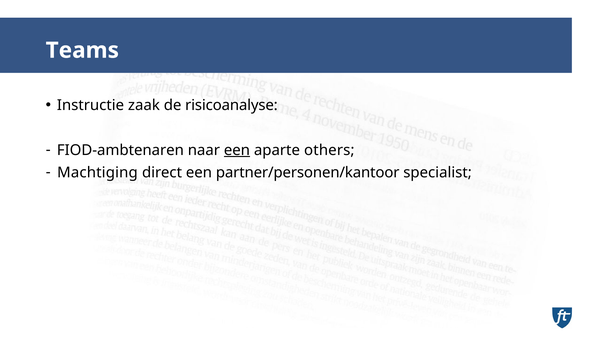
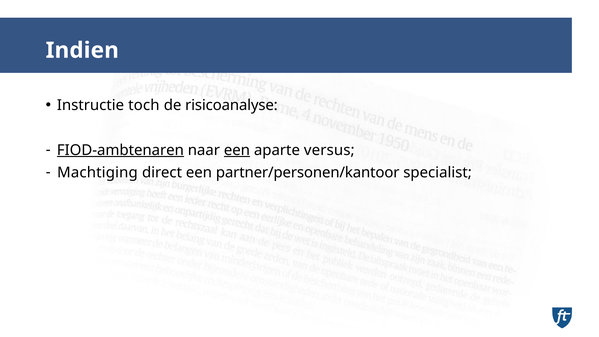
Teams: Teams -> Indien (82, 50)
zaak: zaak -> toch (144, 105)
FIOD-ambtenaren underline: none -> present (120, 150)
others: others -> versus (329, 150)
